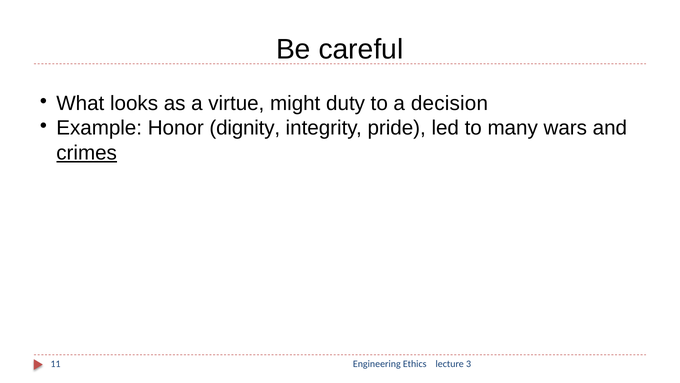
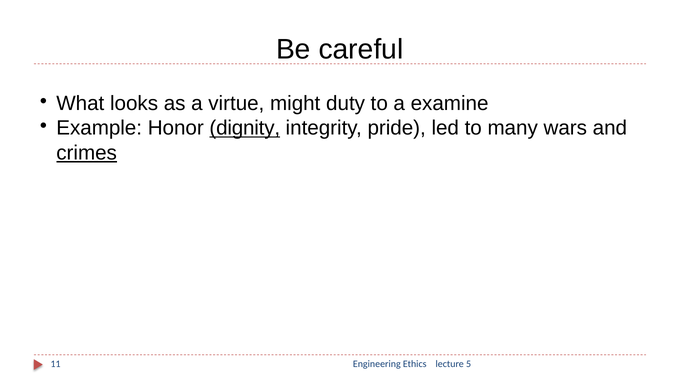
decision: decision -> examine (450, 103)
dignity underline: none -> present (245, 128)
3: 3 -> 5 (469, 364)
